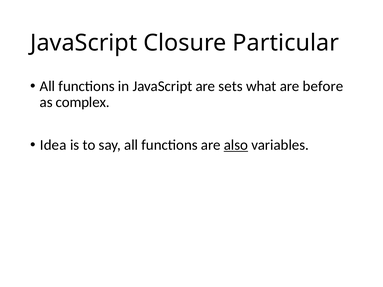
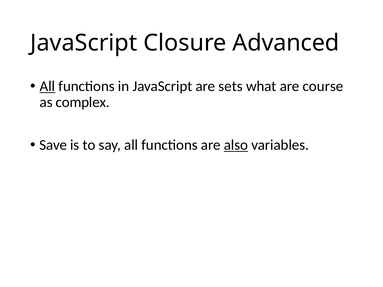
Particular: Particular -> Advanced (286, 43)
All underline: none -> present (47, 86)
before: before -> course (323, 86)
Idea: Idea -> Save (53, 145)
